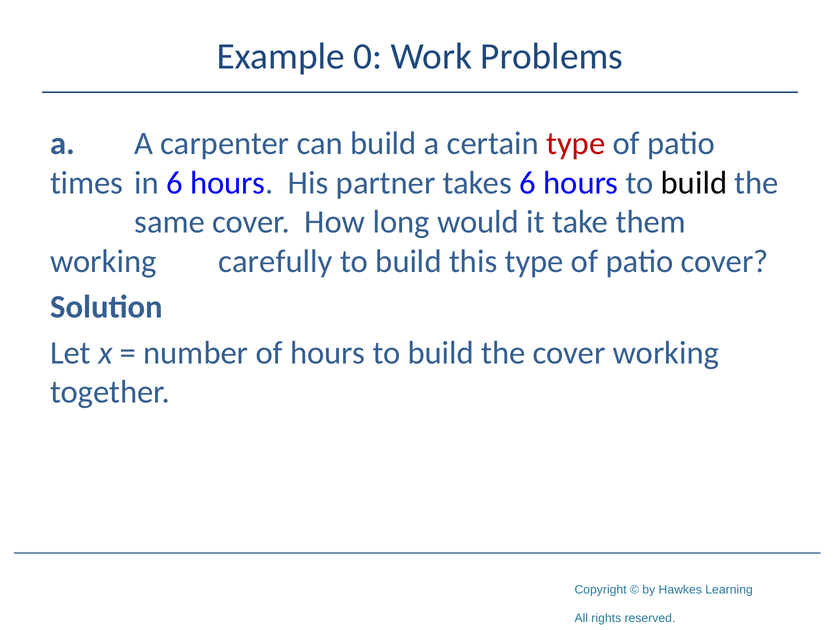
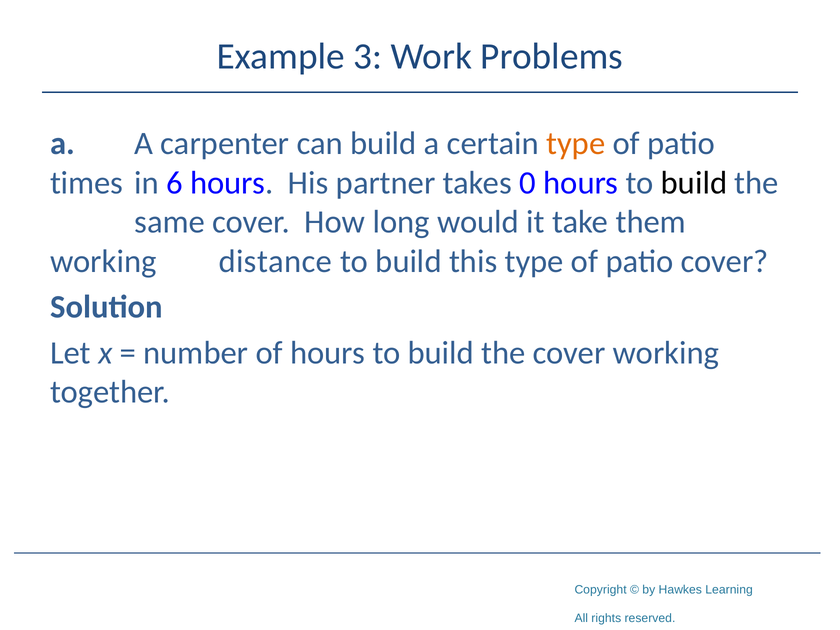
0: 0 -> 3 (368, 56)
type colour: red -> orange (576, 144)
takes 6: 6 -> 0 (528, 183)
carefully: carefully -> distance (275, 261)
